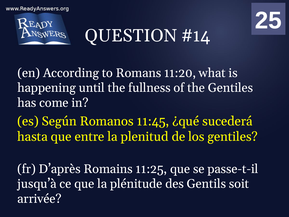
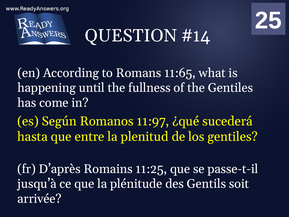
11:20: 11:20 -> 11:65 (180, 73)
11:45: 11:45 -> 11:97 (153, 121)
